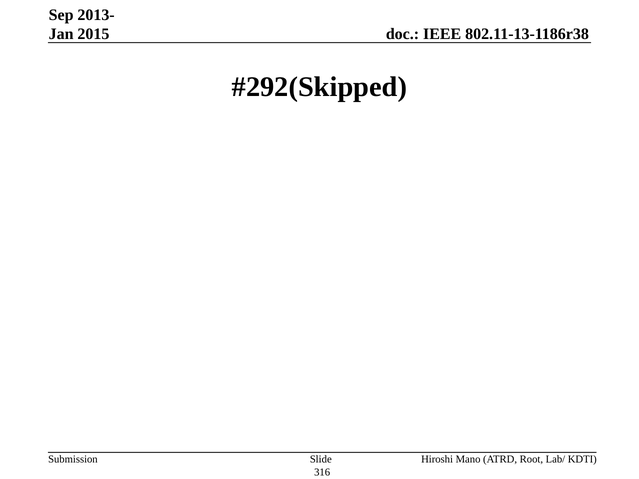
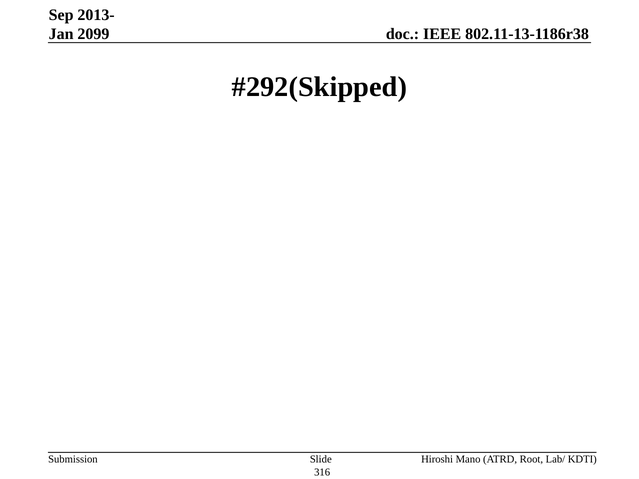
2015: 2015 -> 2099 (93, 34)
